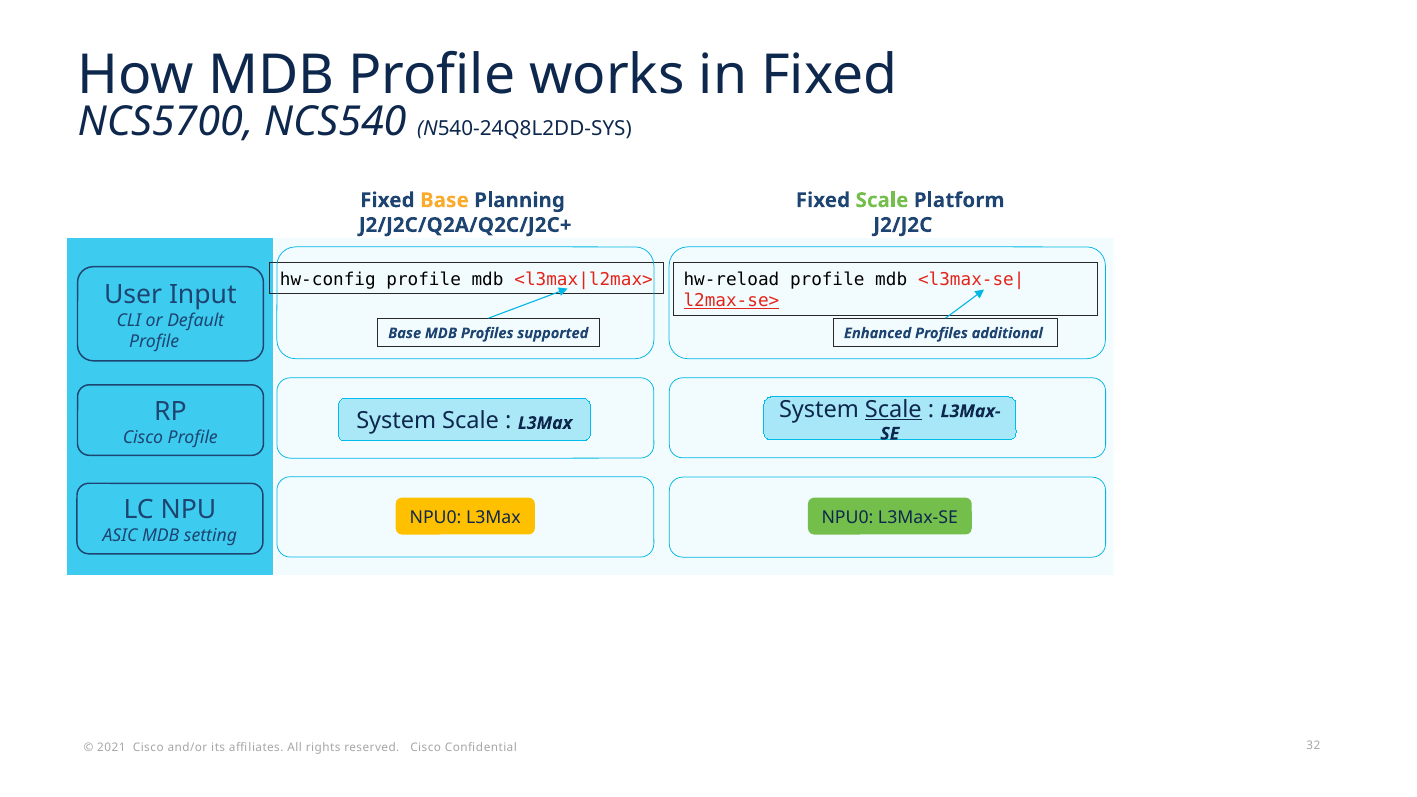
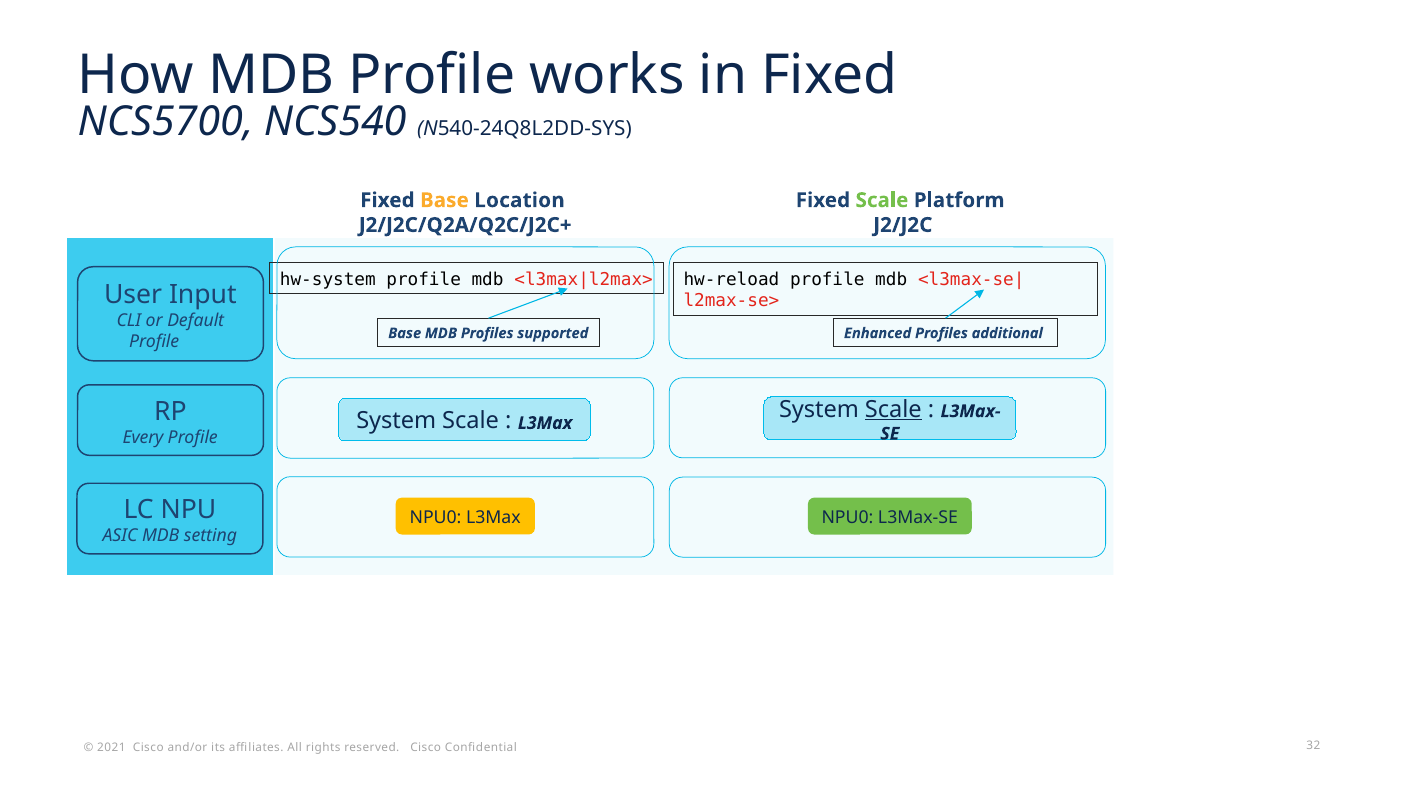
Planning: Planning -> Location (519, 200)
hw-config: hw-config -> hw-system (328, 279)
l2max-se> underline: present -> none (731, 301)
Cisco: Cisco -> Every (143, 437)
